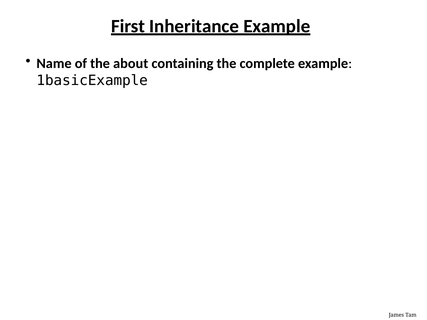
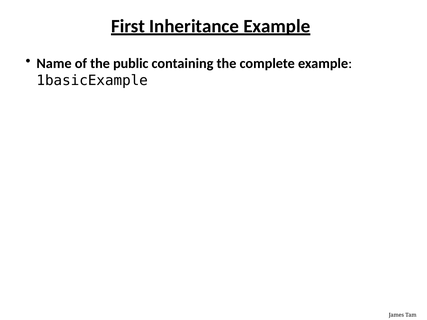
about: about -> public (131, 63)
